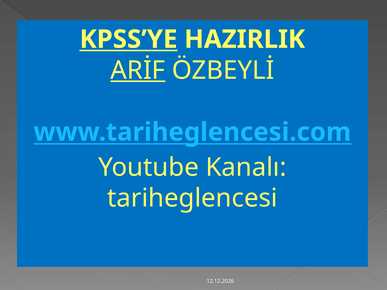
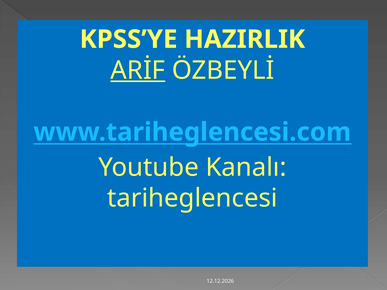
KPSS’YE underline: present -> none (129, 39)
